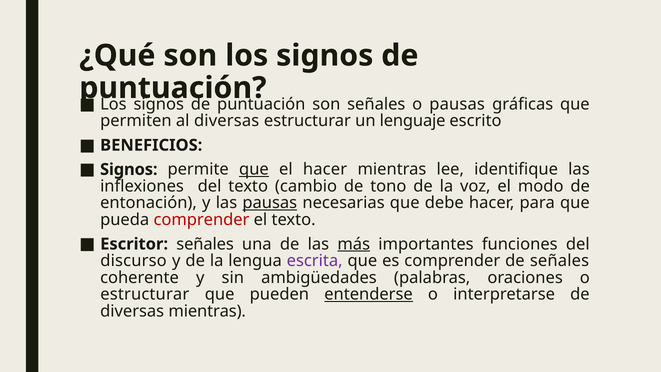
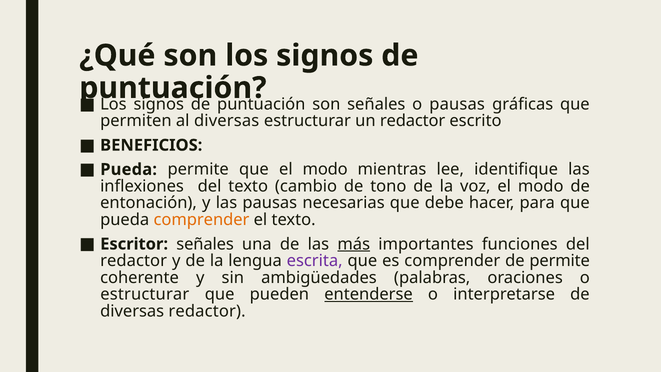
un lenguaje: lenguaje -> redactor (413, 121)
Signos: Signos -> Pueda (129, 169)
que underline: present -> none (254, 169)
hacer: hacer -> modo (325, 169)
pausas underline: present -> none (270, 203)
comprender colour: red -> orange (201, 220)
discurso: discurso -> redactor (134, 261)
de señales: señales -> permite (560, 261)
diversas mientras: mientras -> redactor (207, 311)
